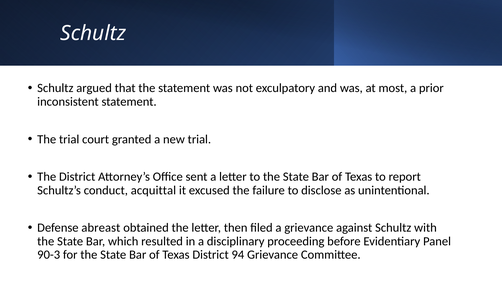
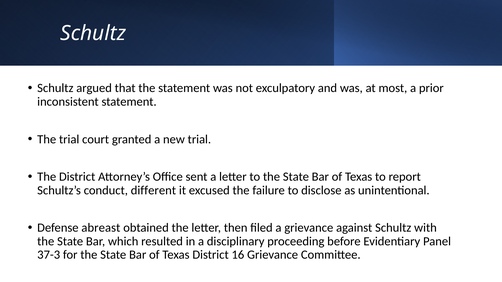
acquittal: acquittal -> different (153, 191)
90-3: 90-3 -> 37-3 (49, 255)
94: 94 -> 16 (238, 255)
